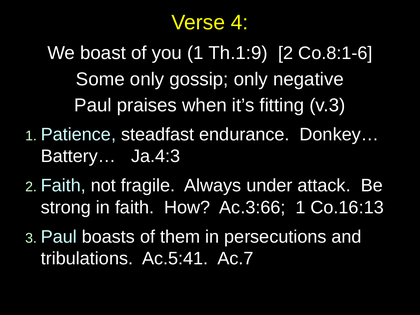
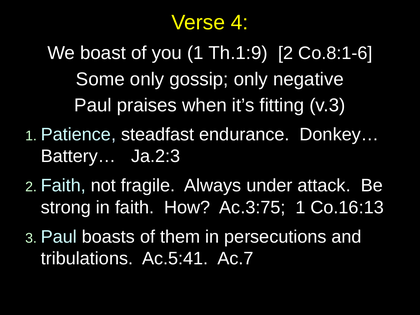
Ja.4:3: Ja.4:3 -> Ja.2:3 (156, 156)
Ac.3:66: Ac.3:66 -> Ac.3:75 (252, 207)
